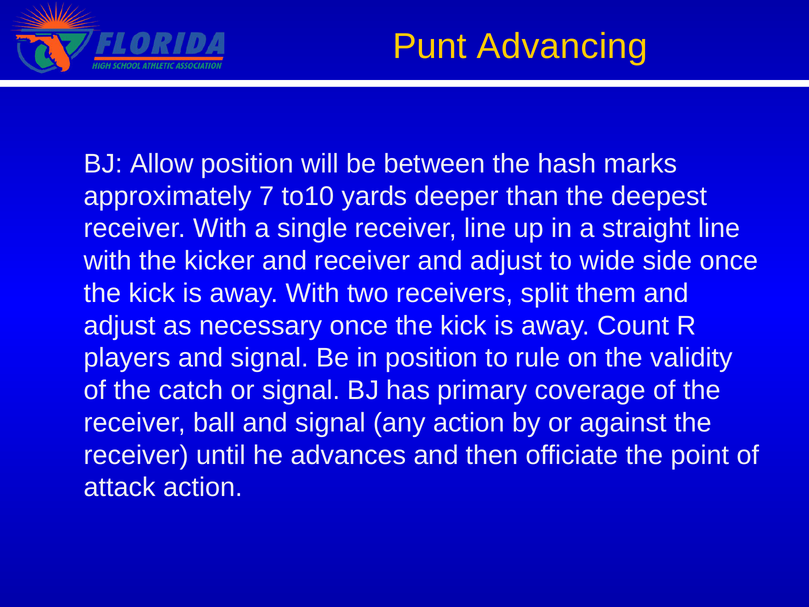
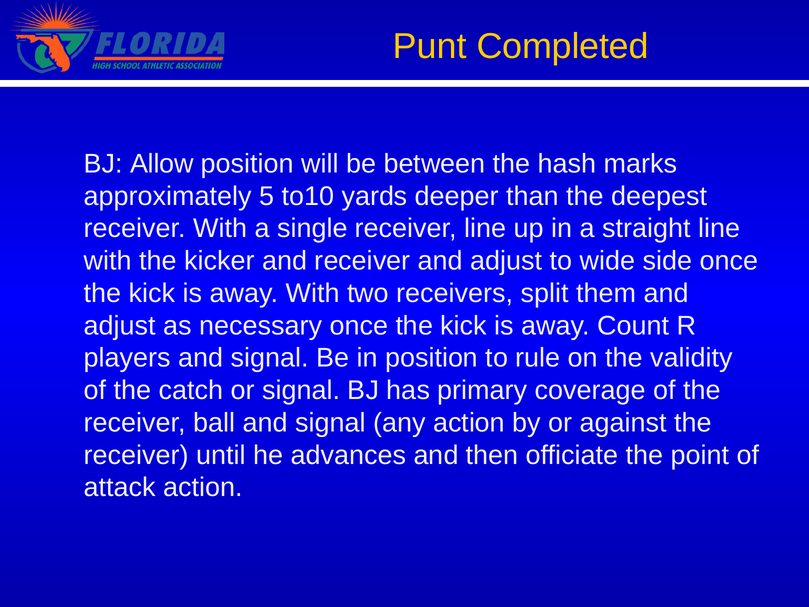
Advancing: Advancing -> Completed (563, 46)
7: 7 -> 5 (267, 196)
